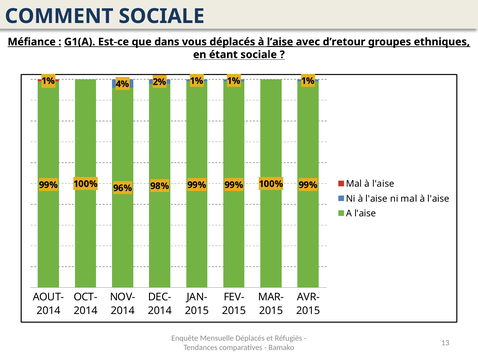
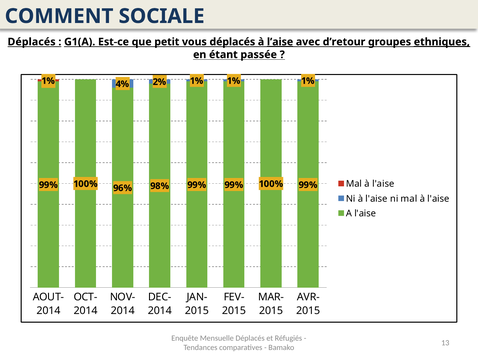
Méfiance: Méfiance -> Déplacés (32, 42)
dans: dans -> petit (167, 42)
ethniques underline: none -> present (442, 42)
étant sociale: sociale -> passée (259, 55)
